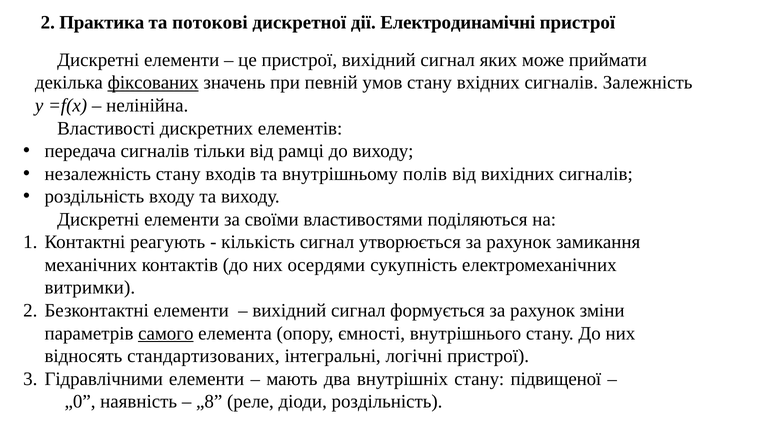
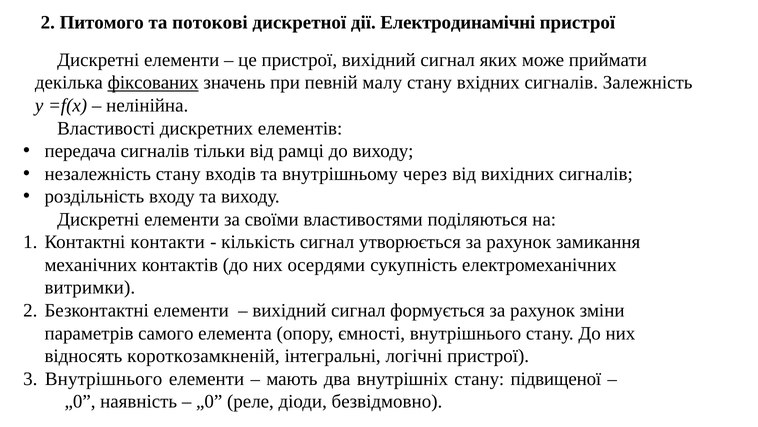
Практика: Практика -> Питомого (102, 22)
умов: умов -> малу (382, 83)
полів: полів -> через (425, 174)
реагують: реагують -> контакти (168, 242)
самого underline: present -> none (166, 333)
стандартизованих: стандартизованих -> короткозамкненій (203, 356)
Гідравлічними: Гідравлічними -> Внутрішнього (104, 378)
„8: „8 -> „0 (209, 401)
діоди роздільність: роздільність -> безвідмовно (387, 401)
